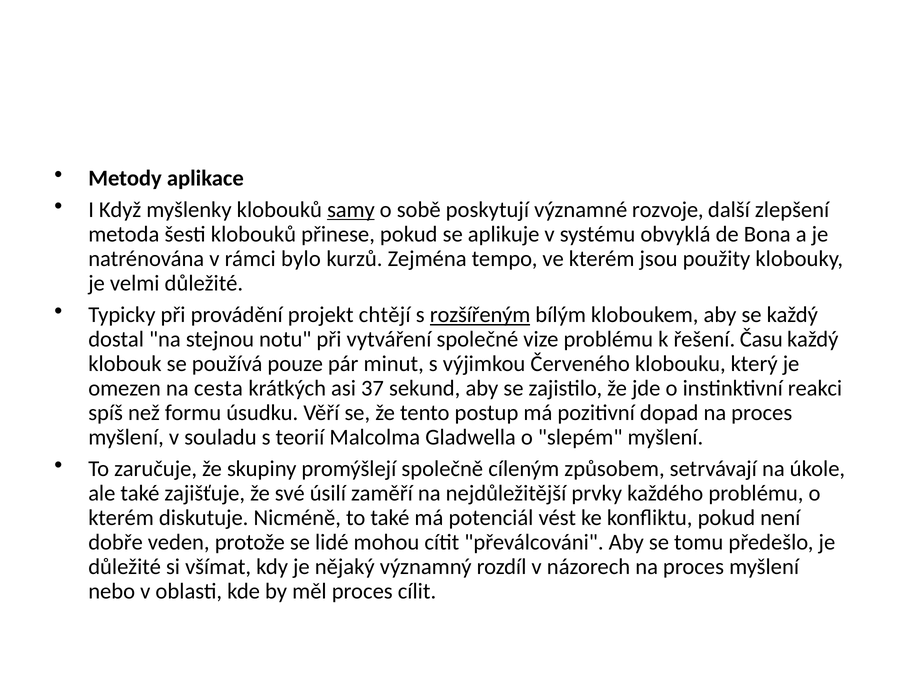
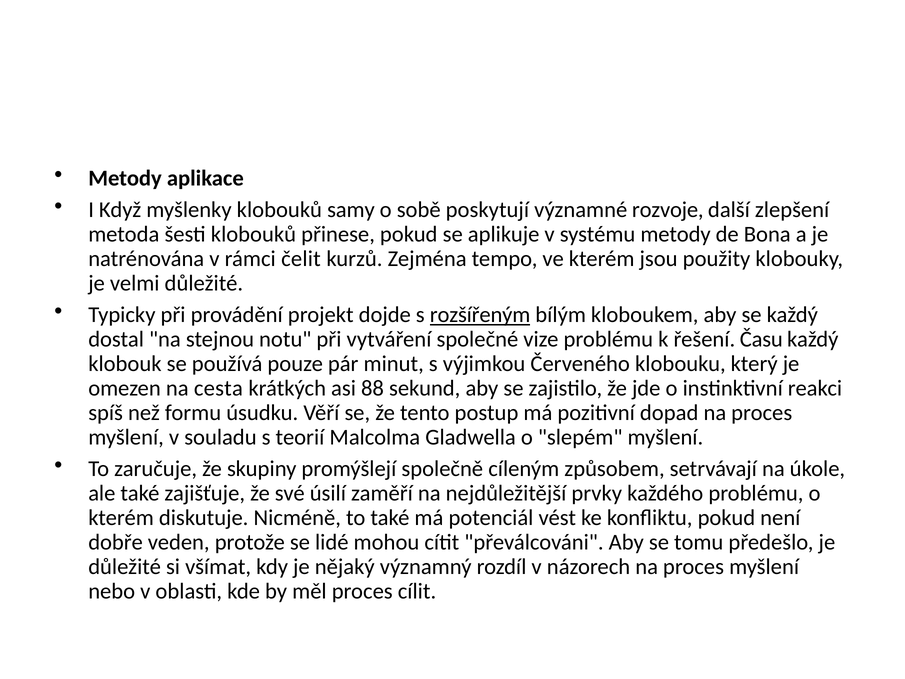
samy underline: present -> none (351, 210)
systému obvyklá: obvyklá -> metody (676, 234)
bylo: bylo -> čelit (301, 259)
chtějí: chtějí -> dojde (385, 315)
37: 37 -> 88 (372, 388)
